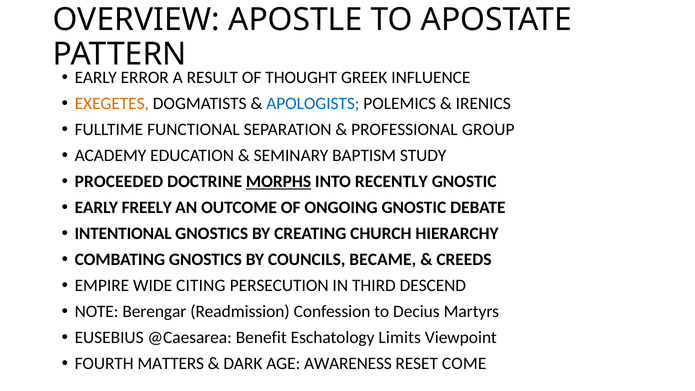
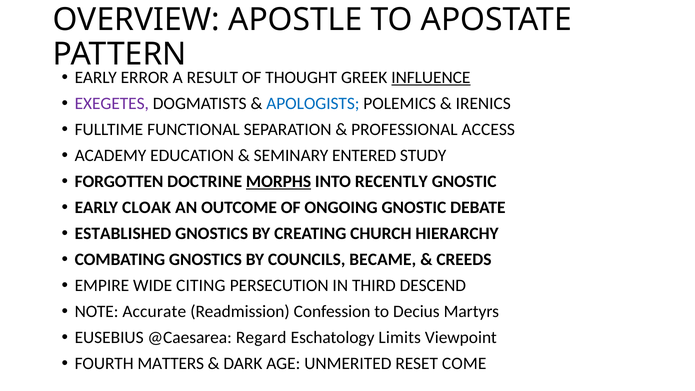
INFLUENCE underline: none -> present (431, 77)
EXEGETES colour: orange -> purple (112, 103)
GROUP: GROUP -> ACCESS (488, 129)
BAPTISM: BAPTISM -> ENTERED (364, 155)
PROCEEDED: PROCEEDED -> FORGOTTEN (119, 181)
FREELY: FREELY -> CLOAK (147, 207)
INTENTIONAL: INTENTIONAL -> ESTABLISHED (123, 233)
Berengar: Berengar -> Accurate (154, 311)
Benefit: Benefit -> Regard (261, 337)
AWARENESS: AWARENESS -> UNMERITED (348, 363)
